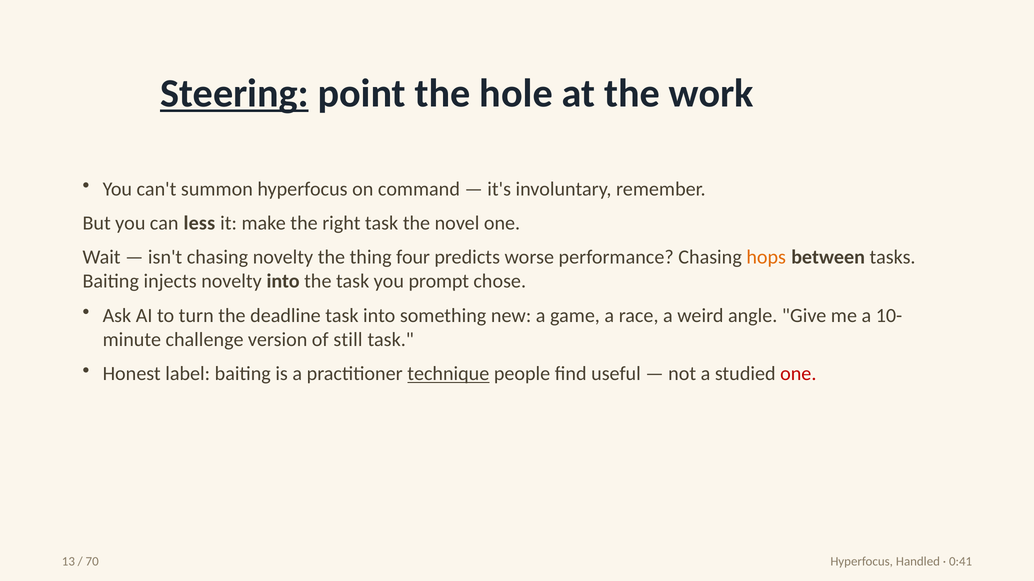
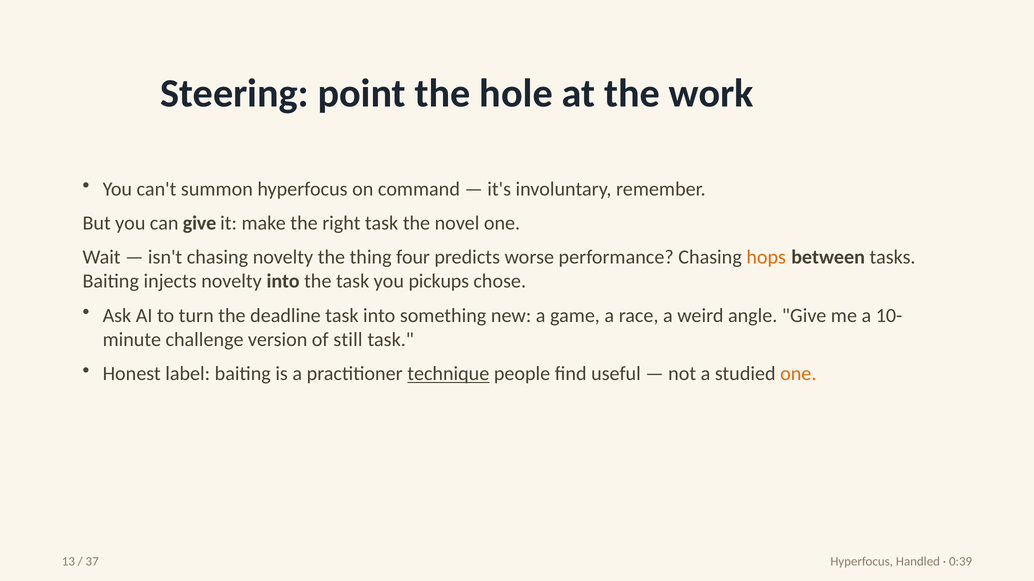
Steering underline: present -> none (234, 94)
can less: less -> give (200, 223)
prompt: prompt -> pickups (439, 282)
one colour: red -> orange (798, 374)
70: 70 -> 37 (92, 562)
0:41: 0:41 -> 0:39 (961, 562)
